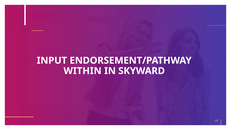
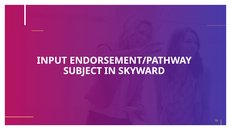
WITHIN: WITHIN -> SUBJECT (83, 71)
